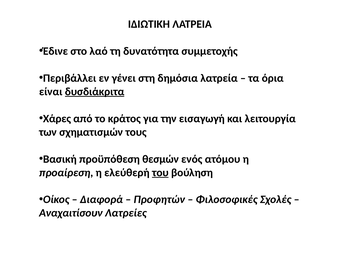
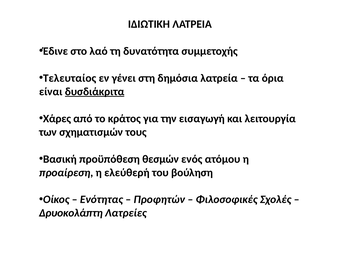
Περιβάλλει: Περιβάλλει -> Τελευταίος (70, 78)
του underline: present -> none (160, 172)
Διαφορά: Διαφορά -> Ενότητας (101, 199)
Αναχαιτίσουν: Αναχαιτίσουν -> Δρυοκολάπτη (71, 213)
